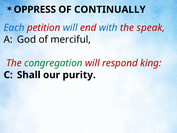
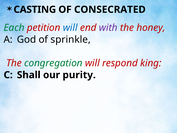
OPPRESS: OPPRESS -> CASTING (35, 10)
CONTINUALLY: CONTINUALLY -> CONSECRATED (110, 10)
Each colour: blue -> green (14, 28)
with colour: blue -> purple (108, 28)
speak: speak -> honey (151, 28)
merciful: merciful -> sprinkle (71, 39)
